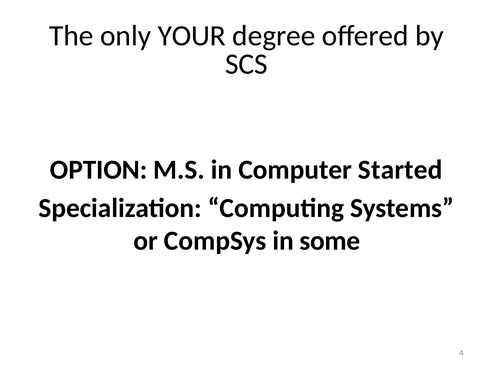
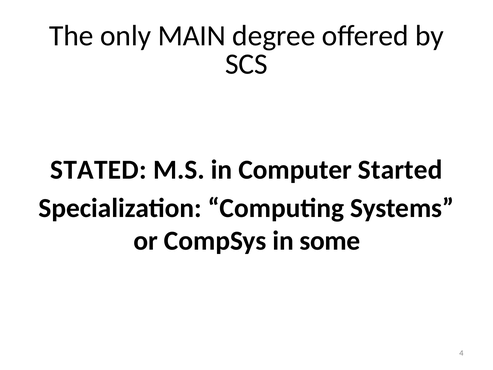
YOUR: YOUR -> MAIN (192, 36)
OPTION: OPTION -> STATED (98, 170)
